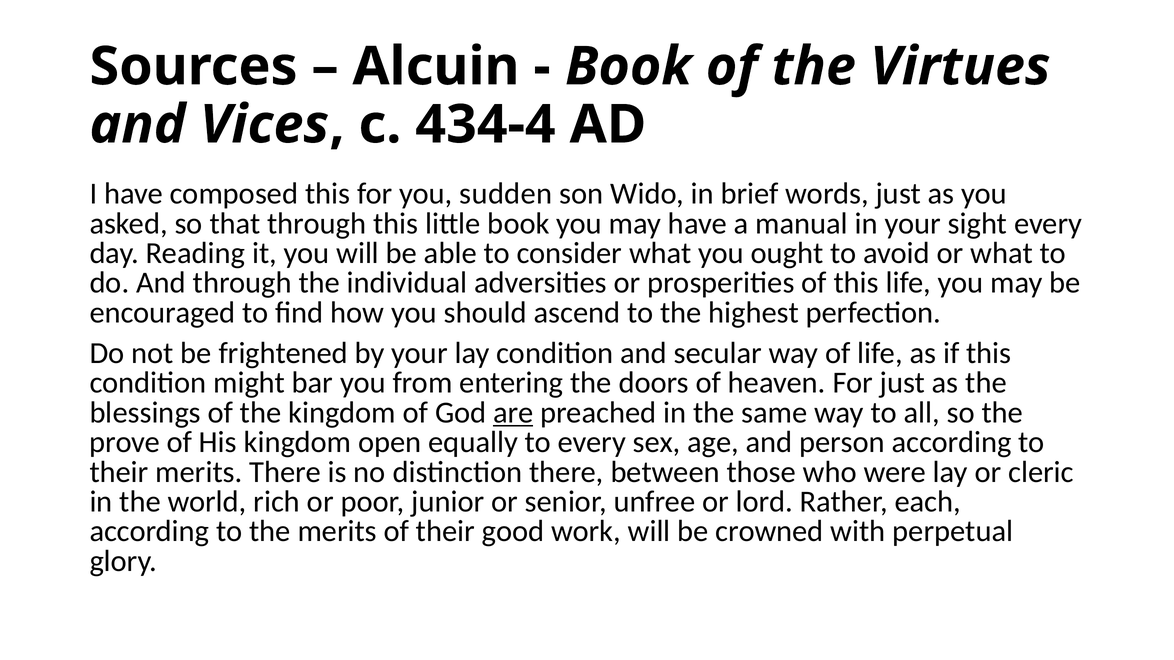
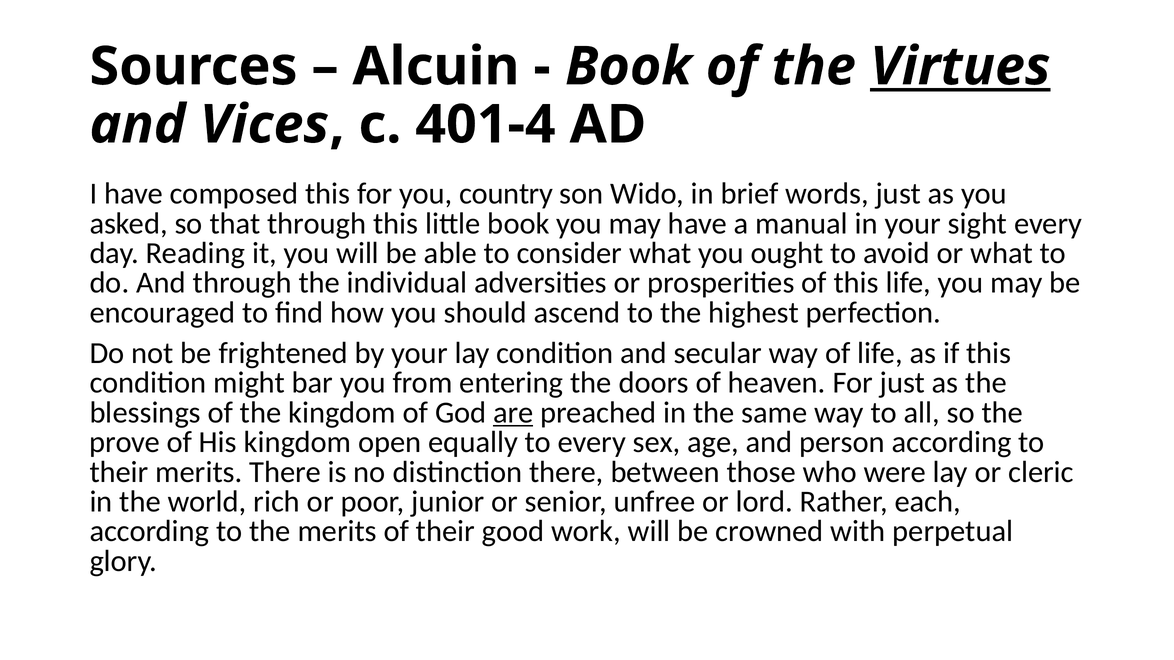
Virtues underline: none -> present (960, 67)
434-4: 434-4 -> 401-4 (485, 125)
sudden: sudden -> country (506, 194)
